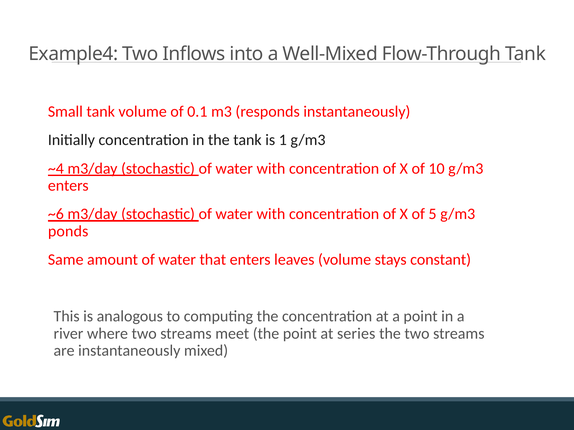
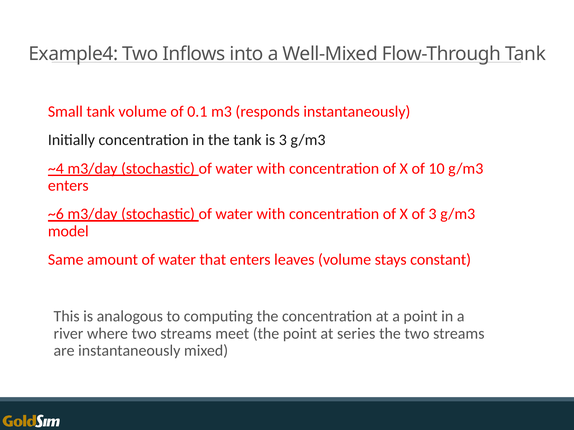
is 1: 1 -> 3 (283, 140)
of 5: 5 -> 3 (432, 214)
ponds: ponds -> model (68, 231)
